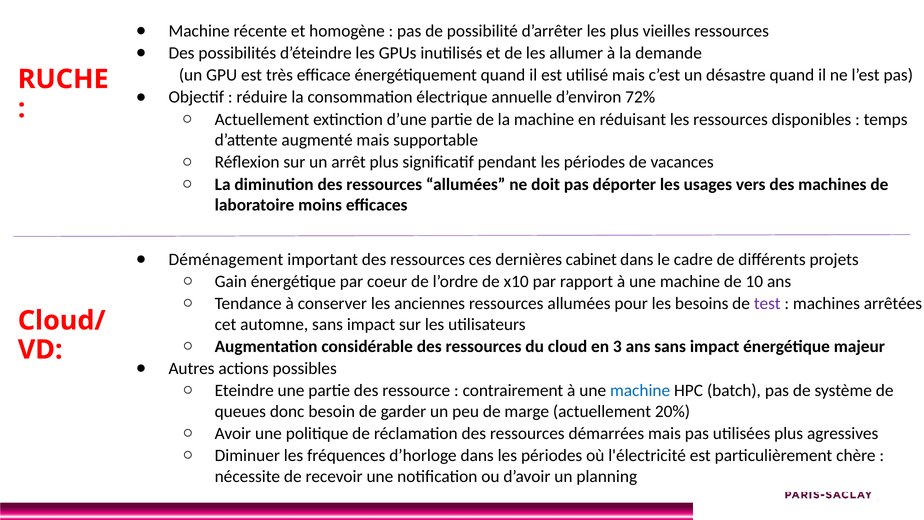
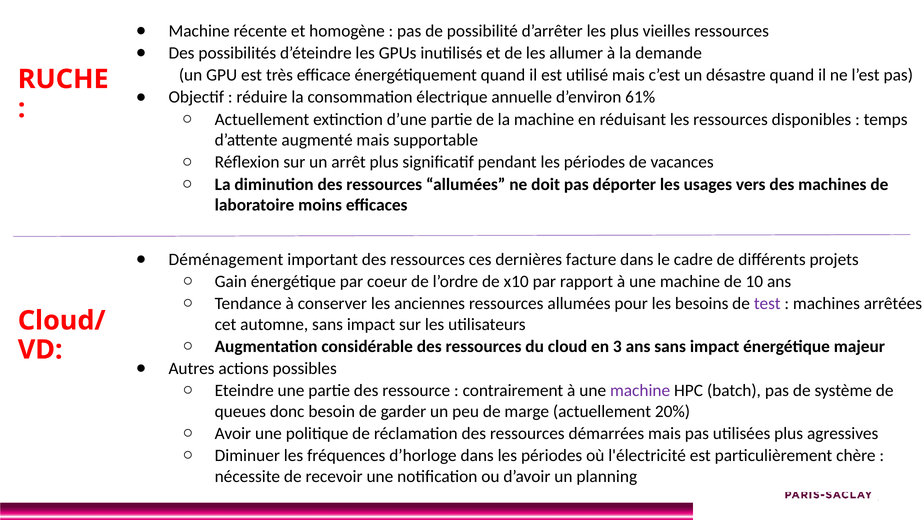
72%: 72% -> 61% (640, 97)
cabinet: cabinet -> facture (591, 259)
machine colour: blue -> purple (640, 390)
